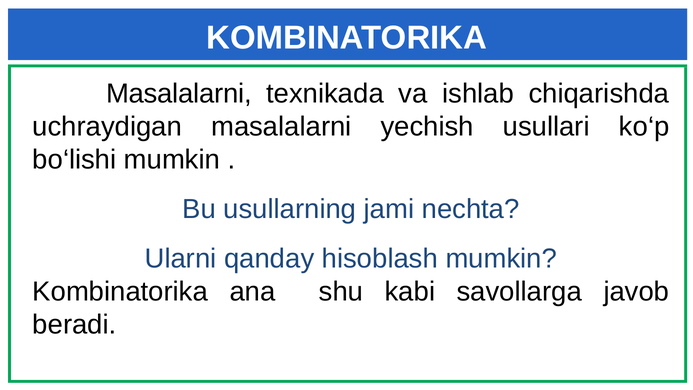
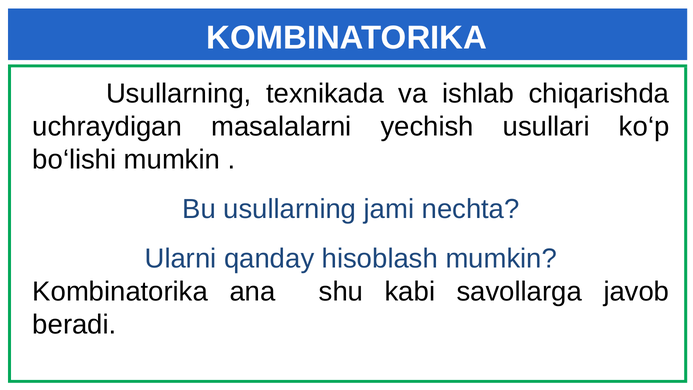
Masalalarni: Masalalarni -> Usullarning (179, 94)
